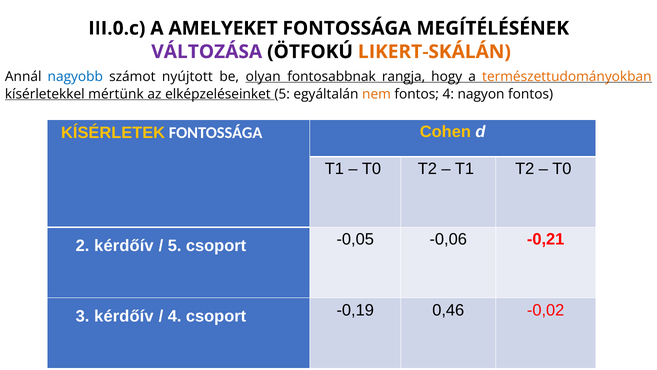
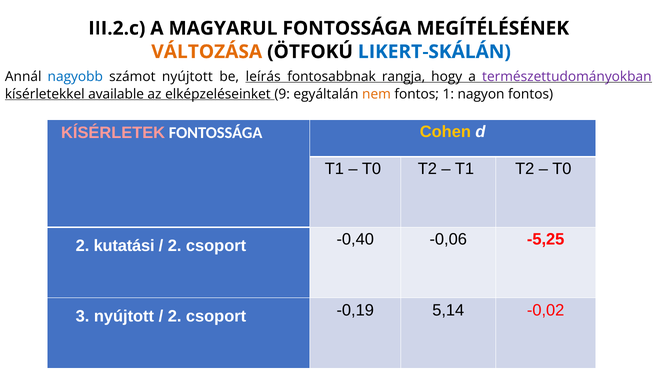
III.0.c: III.0.c -> III.2.c (117, 28)
AMELYEKET: AMELYEKET -> MAGYARUL (223, 28)
VÁLTOZÁSA colour: purple -> orange (207, 52)
LIKERT-SKÁLÁN colour: orange -> blue (434, 52)
olyan: olyan -> leírás (263, 77)
természettudományokban colour: orange -> purple (567, 77)
mértünk: mértünk -> available (116, 94)
elképzeléseinket 5: 5 -> 9 (282, 94)
fontos 4: 4 -> 1 (448, 94)
KÍSÉRLETEK colour: yellow -> pink (113, 133)
2 kérdőív: kérdőív -> kutatási (124, 246)
5: 5 -> 2 (175, 246)
-0,05: -0,05 -> -0,40 (355, 239)
-0,21: -0,21 -> -5,25 (546, 239)
3 kérdőív: kérdőív -> nyújtott (124, 316)
4: 4 -> 2 (175, 316)
0,46: 0,46 -> 5,14 (448, 310)
